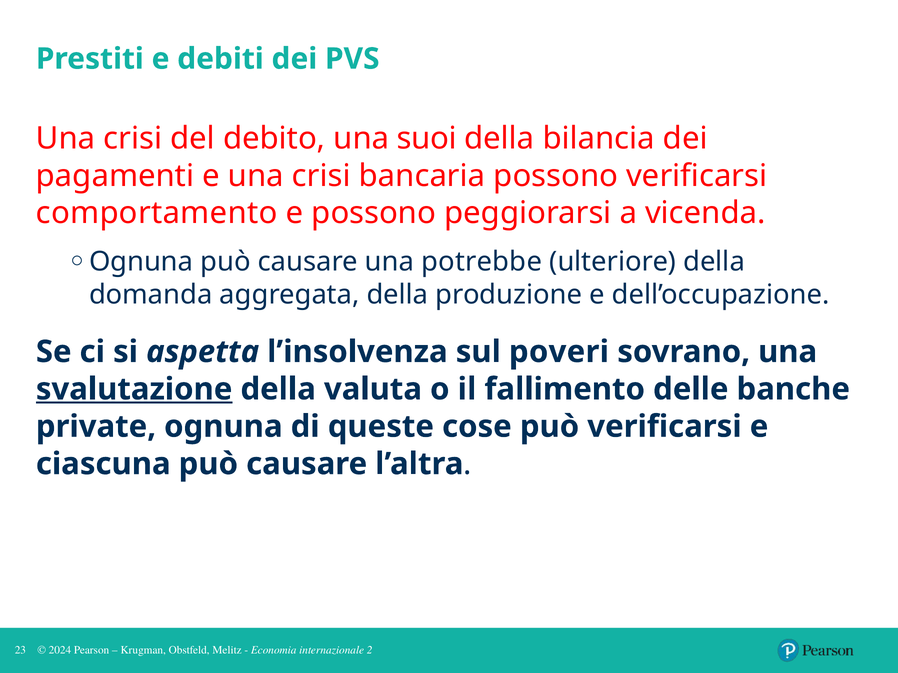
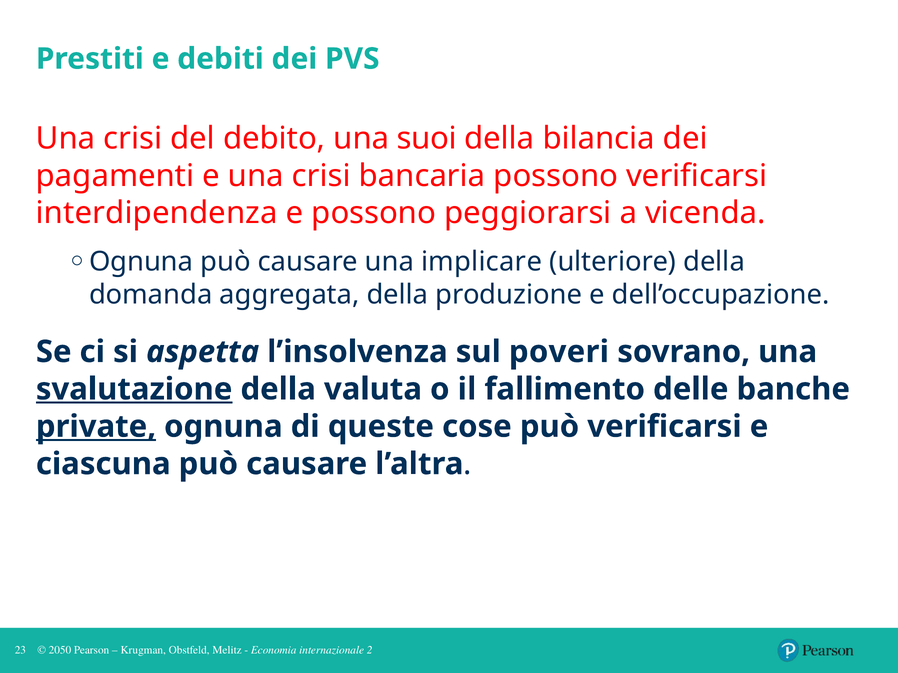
comportamento: comportamento -> interdipendenza (157, 213)
potrebbe: potrebbe -> implicare (482, 262)
private underline: none -> present (96, 427)
2024: 2024 -> 2050 (60, 650)
